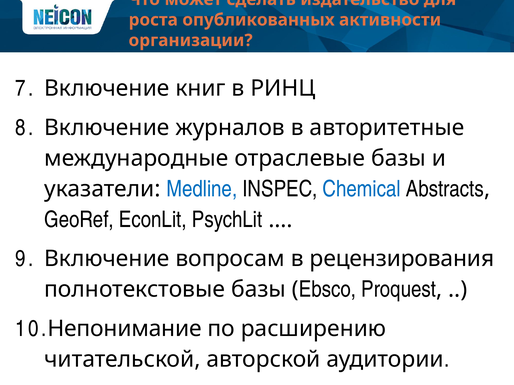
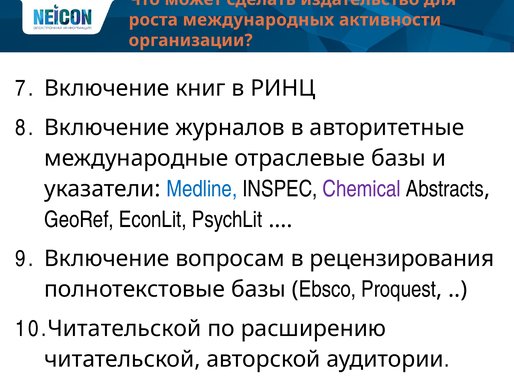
опубликованных: опубликованных -> международных (258, 20)
Chemical colour: blue -> purple (362, 189)
Непонимание: Непонимание -> Читательской (124, 329)
